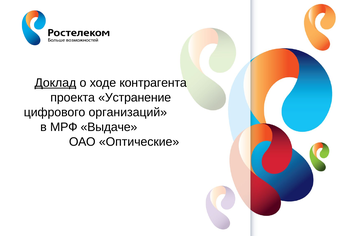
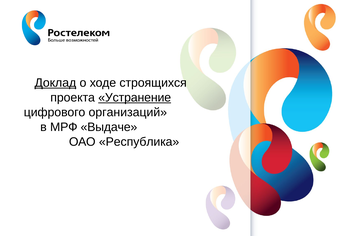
контрагента: контрагента -> строящихся (153, 83)
Устранение underline: none -> present (135, 97)
Оптические: Оптические -> Республика (139, 141)
